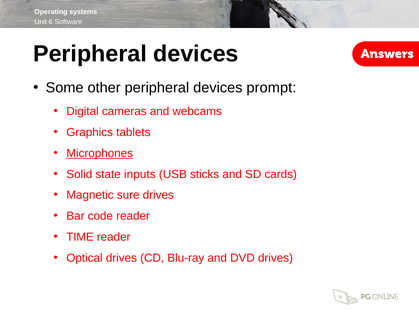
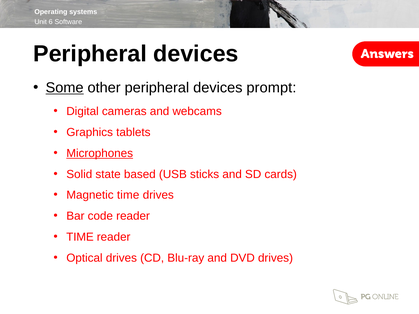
Some underline: none -> present (65, 88)
inputs: inputs -> based (140, 174)
Magnetic sure: sure -> time (128, 195)
